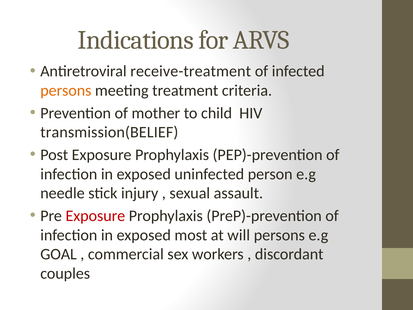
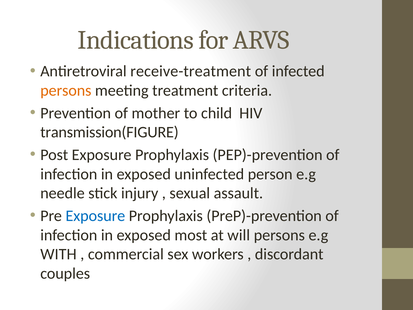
transmission(BELIEF: transmission(BELIEF -> transmission(FIGURE (109, 132)
Exposure colour: red -> blue (95, 216)
GOAL: GOAL -> WITH (58, 254)
